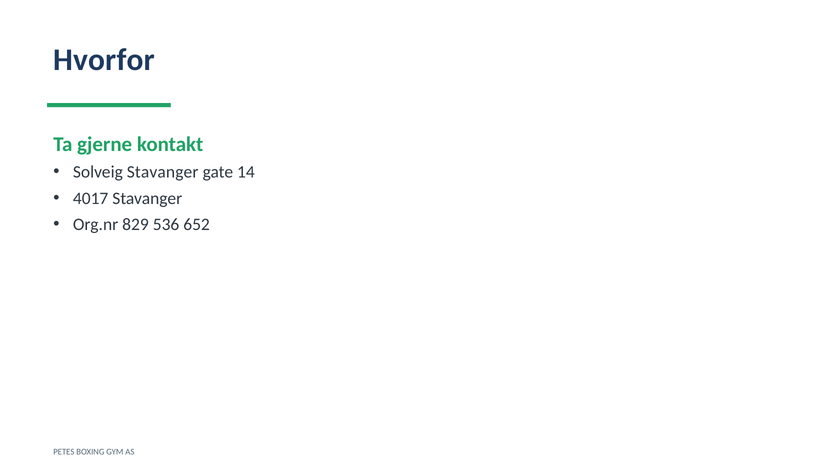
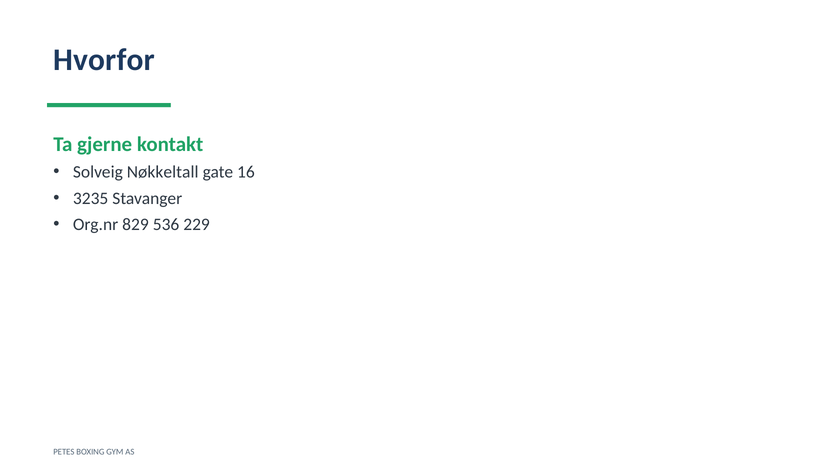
Solveig Stavanger: Stavanger -> Nøkkeltall (163, 172)
14: 14 -> 16 (246, 172)
4017: 4017 -> 3235 (91, 199)
652: 652 -> 229 (197, 225)
